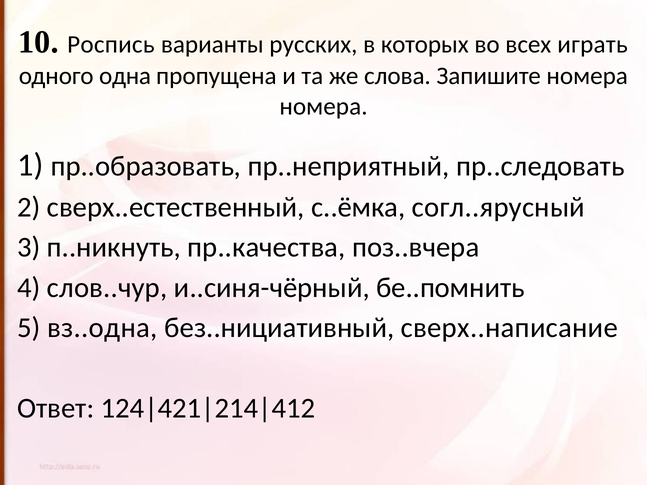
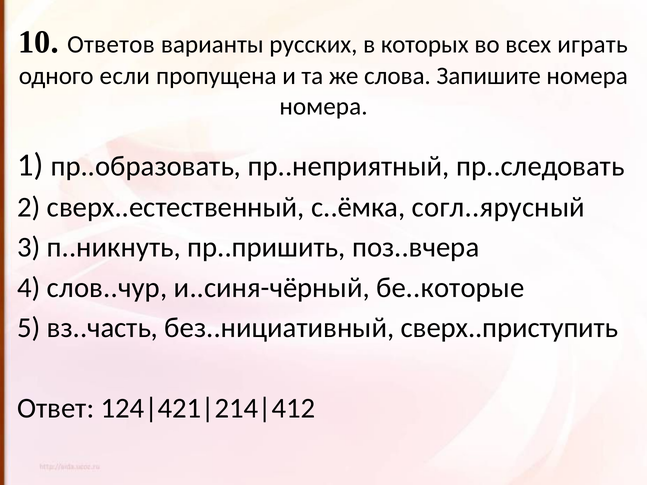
Роспись: Роспись -> Ответов (111, 44)
одна: одна -> если (125, 76)
пр..качества: пр..качества -> пр..пришить (267, 248)
бе..помнить: бе..помнить -> бе..которые (450, 288)
вз..одна: вз..одна -> вз..часть (103, 328)
сверх..написание: сверх..написание -> сверх..приступить (510, 328)
